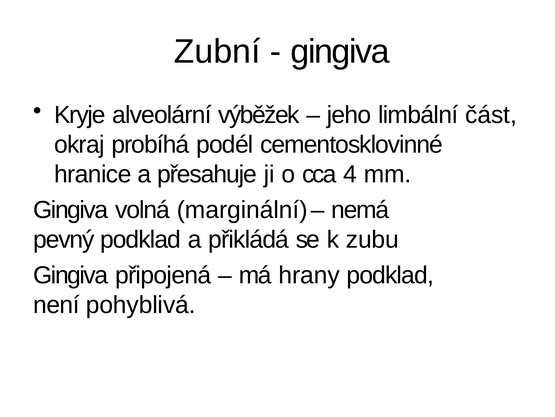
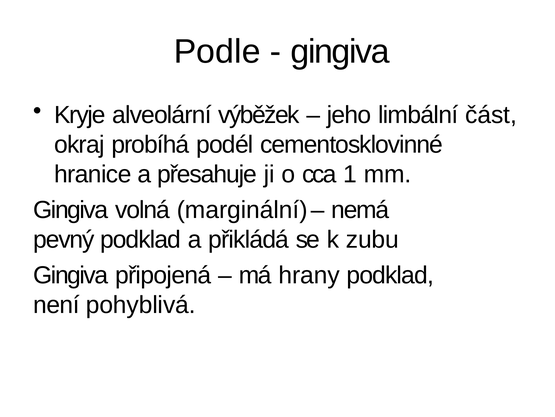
Zubní: Zubní -> Podle (217, 52)
4: 4 -> 1 (350, 174)
